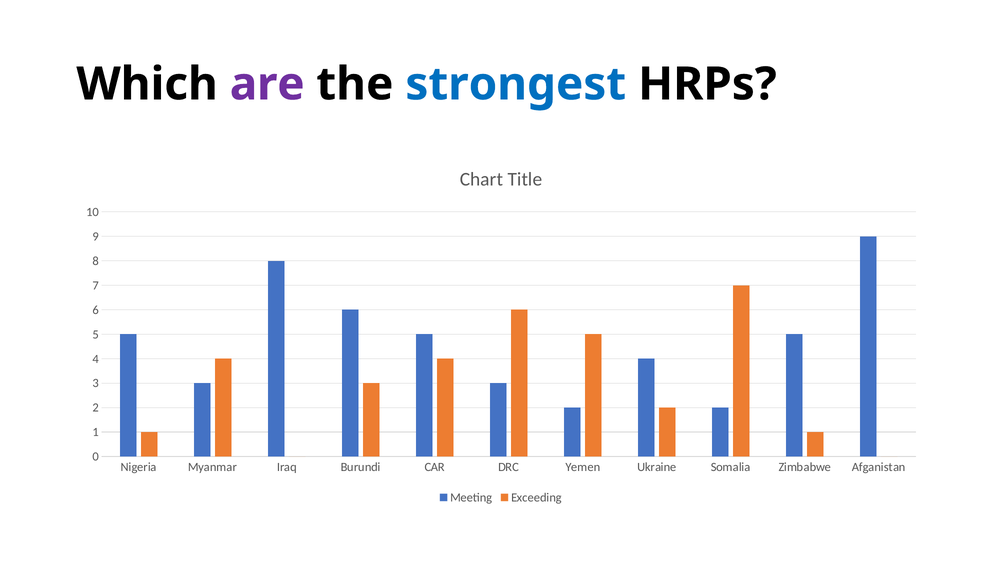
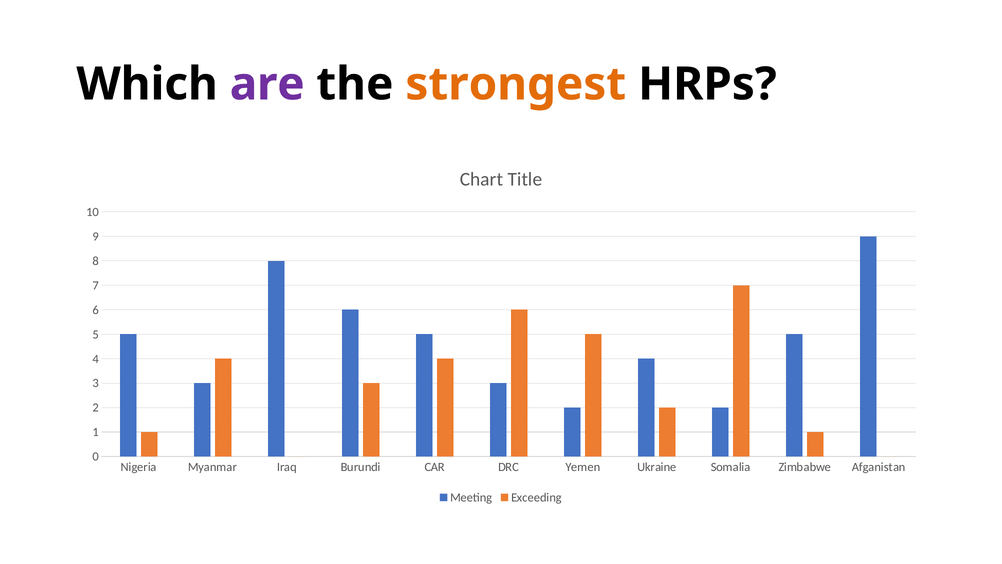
strongest colour: blue -> orange (516, 84)
